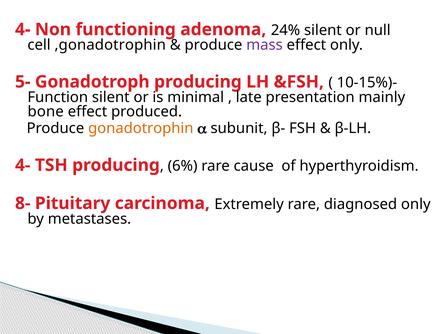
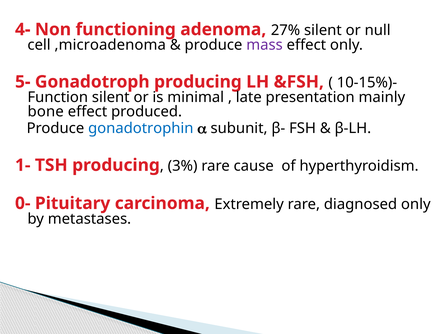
24%: 24% -> 27% (286, 30)
,gonadotrophin: ,gonadotrophin -> ,microadenoma (110, 45)
gonadotrophin colour: orange -> blue (141, 129)
4-: 4- -> 1- (23, 165)
6%: 6% -> 3% (183, 166)
8-: 8- -> 0- (23, 204)
